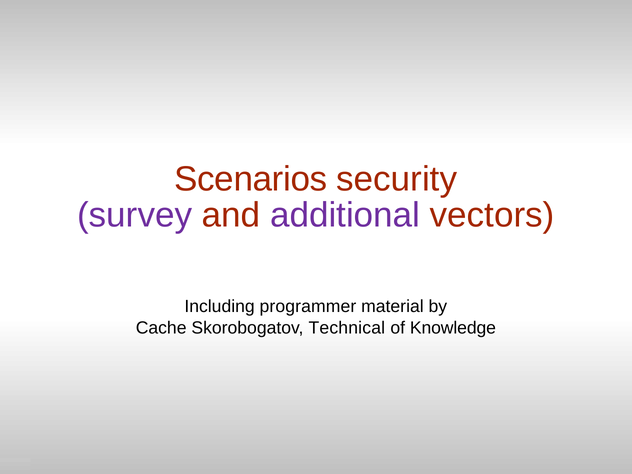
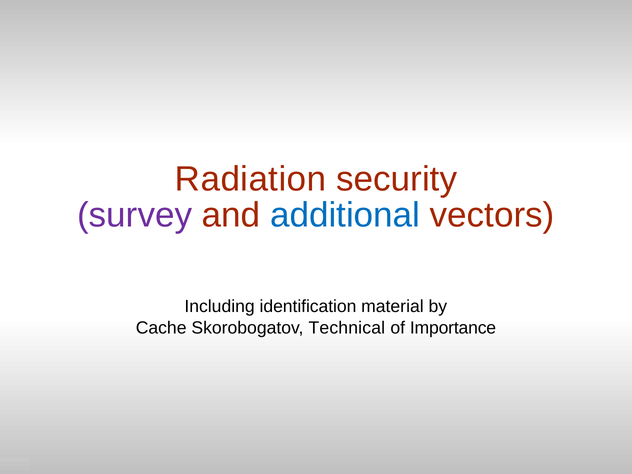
Scenarios: Scenarios -> Radiation (251, 179)
additional colour: purple -> blue (345, 215)
programmer: programmer -> identification (308, 307)
Knowledge: Knowledge -> Importance (453, 328)
